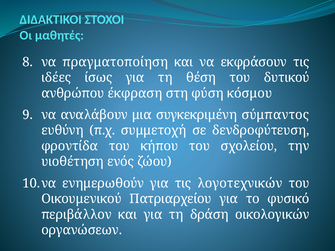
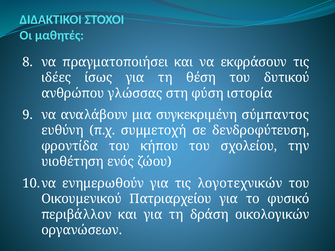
πραγματοποίηση: πραγματοποίηση -> πραγματοποιήσει (115, 62)
έκφραση: έκφραση -> γλώσσας (135, 93)
κόσμου: κόσμου -> ιστορία (250, 93)
